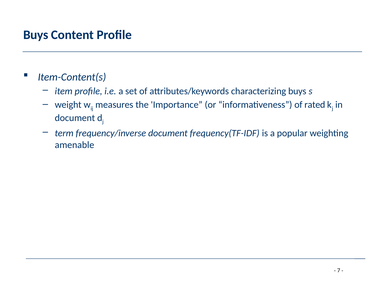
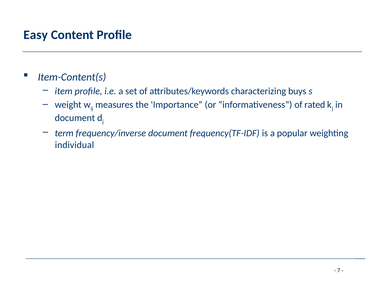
Buys: Buys -> Easy (36, 35)
amenable: amenable -> individual (74, 145)
